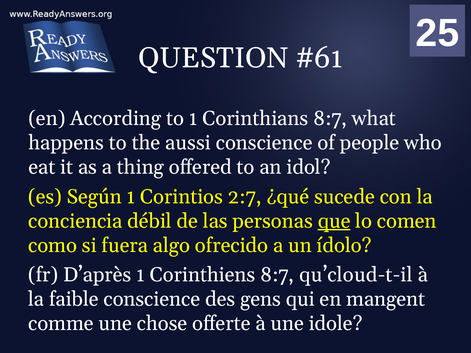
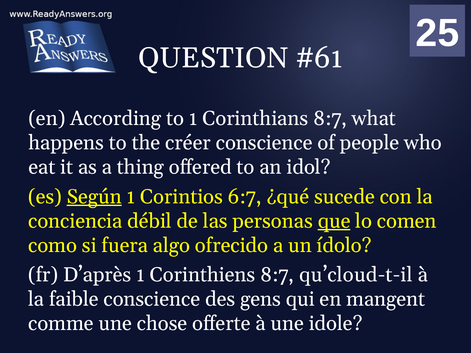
aussi: aussi -> créer (188, 143)
Según underline: none -> present (94, 197)
2:7: 2:7 -> 6:7 (245, 197)
